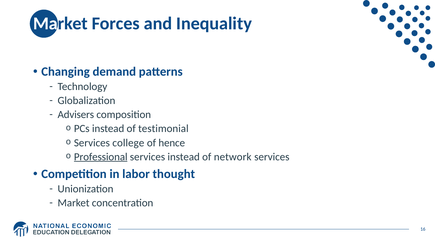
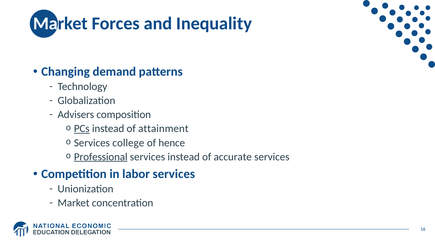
PCs underline: none -> present (82, 129)
testimonial: testimonial -> attainment (163, 129)
network: network -> accurate (233, 157)
labor thought: thought -> services (174, 174)
